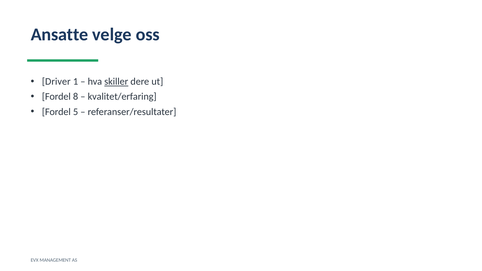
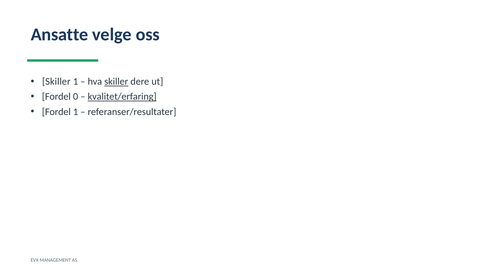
Driver: Driver -> Skiller (56, 82)
8: 8 -> 0 (76, 97)
kvalitet/erfaring underline: none -> present (122, 97)
Fordel 5: 5 -> 1 (76, 112)
